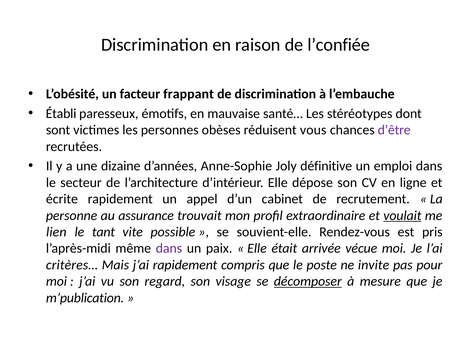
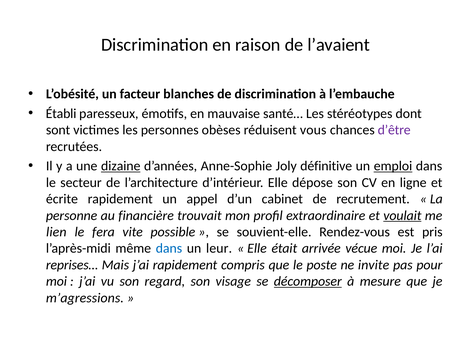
l’confiée: l’confiée -> l’avaient (339, 45)
frappant: frappant -> blanches (189, 94)
dizaine underline: none -> present (121, 166)
emploi underline: none -> present (393, 166)
assurance: assurance -> financière (146, 216)
tant: tant -> fera (103, 232)
dans colour: purple -> blue (169, 249)
paix: paix -> leur (219, 249)
critères…: critères… -> reprises… (72, 265)
m’publication: m’publication -> m’agressions (85, 298)
